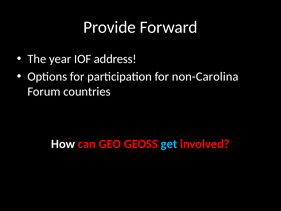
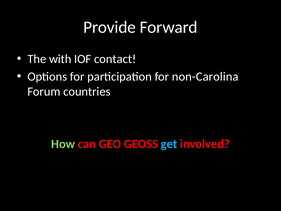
year: year -> with (60, 59)
address: address -> contact (115, 59)
How colour: white -> light green (63, 144)
